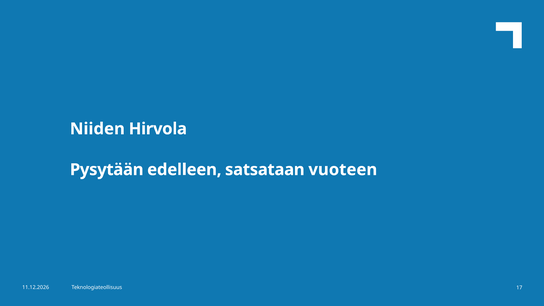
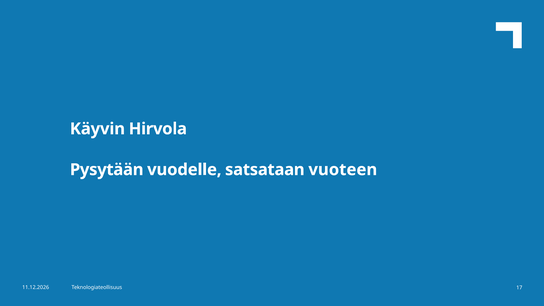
Niiden: Niiden -> Käyvin (97, 129)
edelleen: edelleen -> vuodelle (184, 170)
